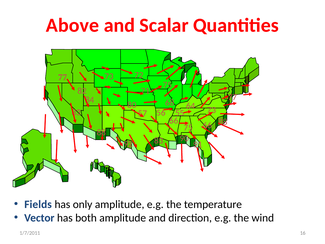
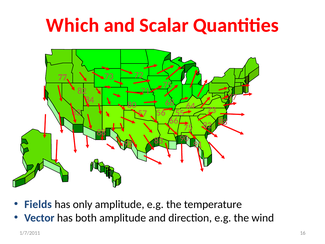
Above: Above -> Which (73, 25)
75 66: 66 -> 82 (207, 125)
